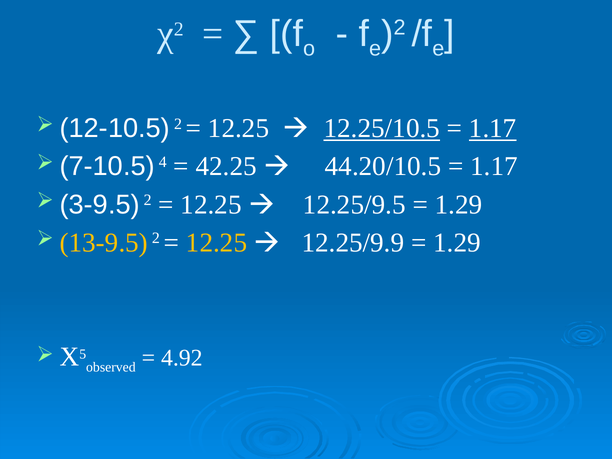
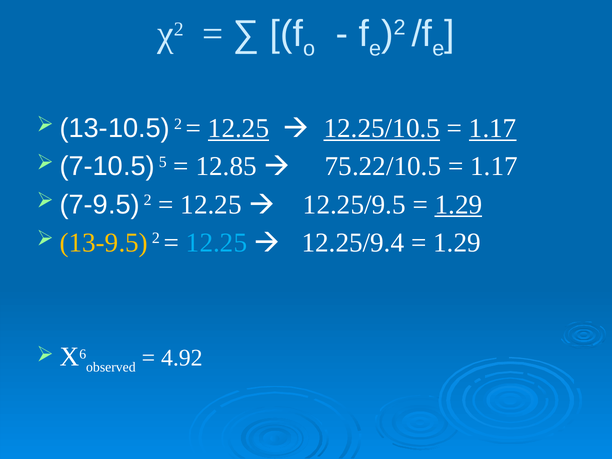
12-10.5: 12-10.5 -> 13-10.5 (115, 128)
12.25 underline: none -> present (239, 128)
4: 4 -> 5 (163, 162)
42.25: 42.25 -> 12.85 (226, 166)
44.20/10.5: 44.20/10.5 -> 75.22/10.5 (383, 166)
3-9.5: 3-9.5 -> 7-9.5 (100, 205)
1.29 underline: none -> present (458, 205)
12.25 colour: yellow -> light blue (217, 243)
12.25/9.9: 12.25/9.9 -> 12.25/9.4 (353, 243)
5: 5 -> 6 (83, 354)
